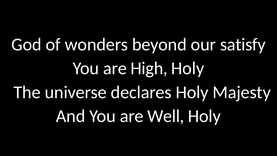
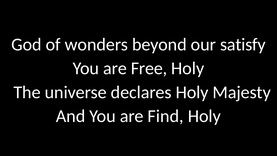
High: High -> Free (149, 68)
Well: Well -> Find (166, 116)
